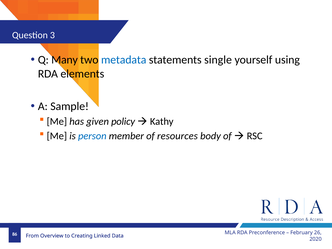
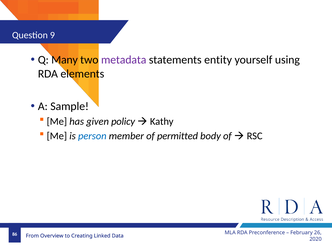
3: 3 -> 9 (52, 35)
metadata colour: blue -> purple (124, 60)
single: single -> entity (218, 60)
resources: resources -> permitted (178, 136)
